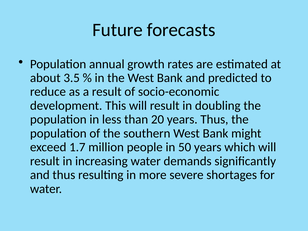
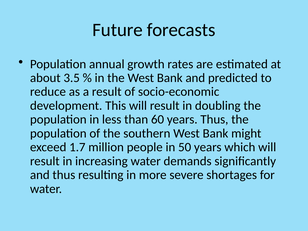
20: 20 -> 60 (158, 119)
